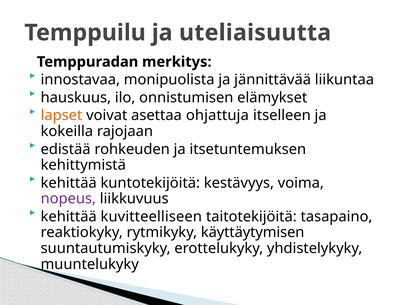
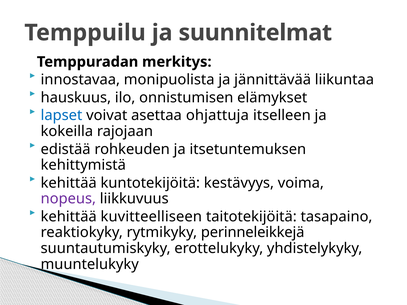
uteliaisuutta: uteliaisuutta -> suunnitelmat (255, 33)
lapset colour: orange -> blue (61, 116)
käyttäytymisen: käyttäytymisen -> perinneleikkejä (253, 233)
